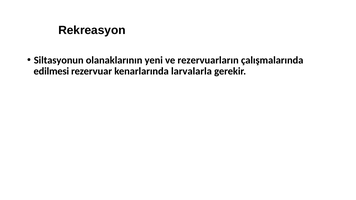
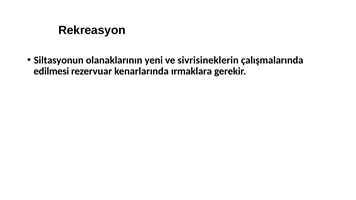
rezervuarların: rezervuarların -> sivrisineklerin (208, 60)
larvalarla: larvalarla -> ırmaklara (192, 71)
